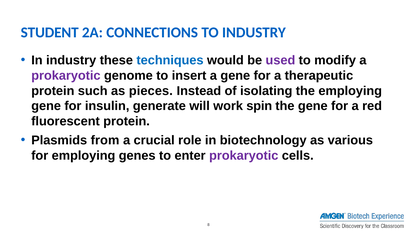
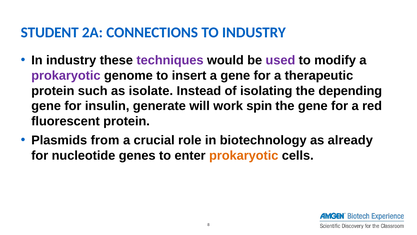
techniques colour: blue -> purple (170, 60)
pieces: pieces -> isolate (151, 91)
the employing: employing -> depending (350, 91)
various: various -> already (350, 140)
for employing: employing -> nucleotide (84, 155)
prokaryotic colour: purple -> orange (244, 155)
